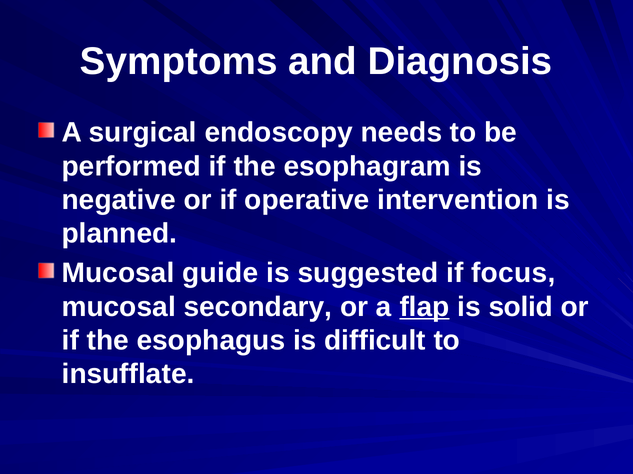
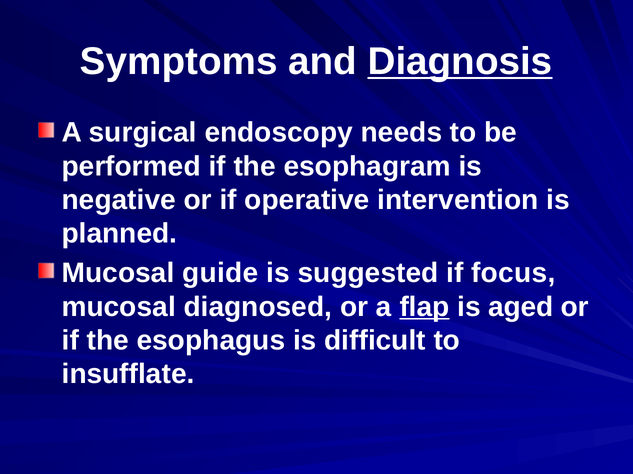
Diagnosis underline: none -> present (460, 62)
secondary: secondary -> diagnosed (258, 307)
solid: solid -> aged (521, 307)
